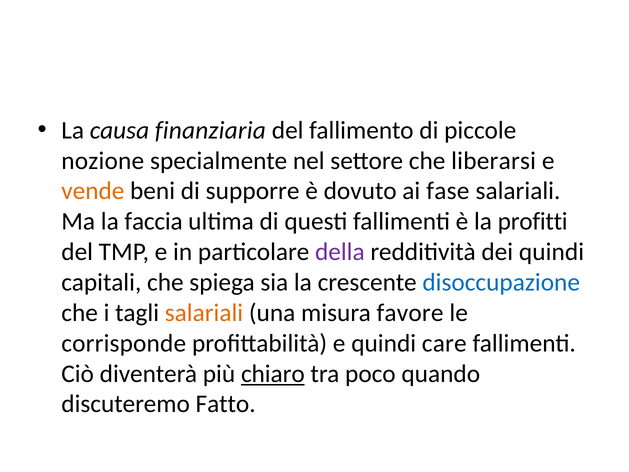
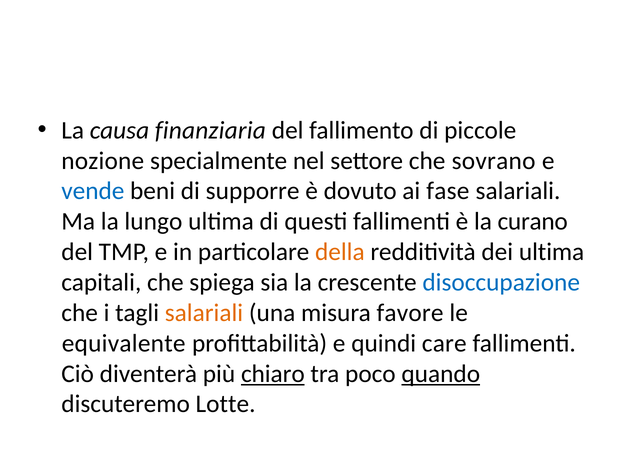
liberarsi: liberarsi -> sovrano (494, 161)
vende colour: orange -> blue (93, 191)
faccia: faccia -> lungo (153, 221)
profitti: profitti -> curano (533, 221)
della colour: purple -> orange (340, 252)
dei quindi: quindi -> ultima (552, 252)
corrisponde: corrisponde -> equivalente (124, 343)
quando underline: none -> present (441, 373)
Fatto: Fatto -> Lotte (226, 404)
